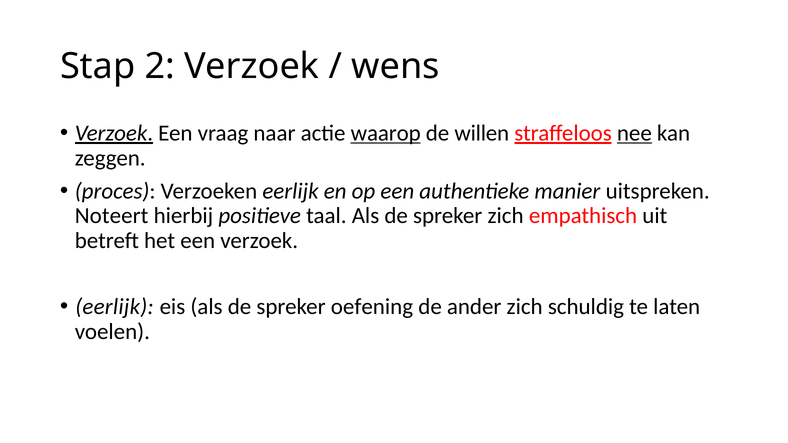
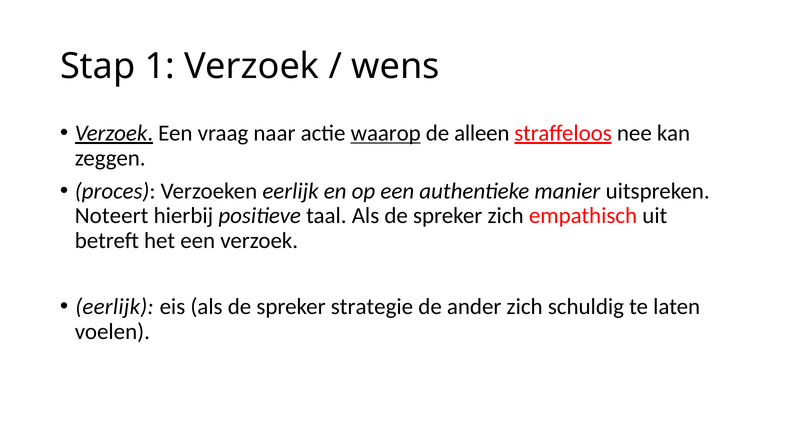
2: 2 -> 1 (160, 66)
willen: willen -> alleen (482, 133)
nee underline: present -> none (634, 133)
oefening: oefening -> strategie (372, 307)
